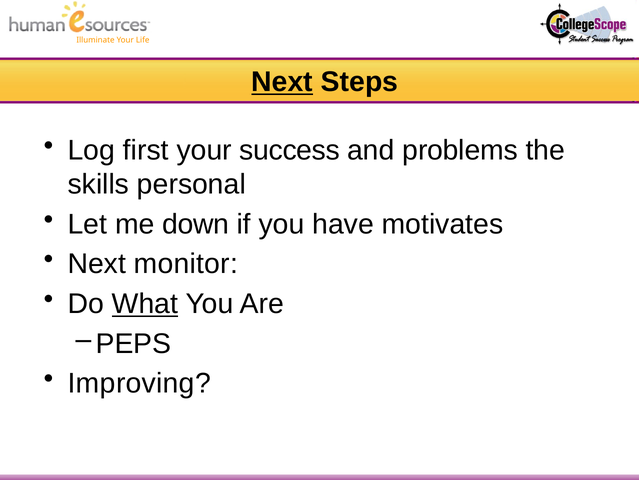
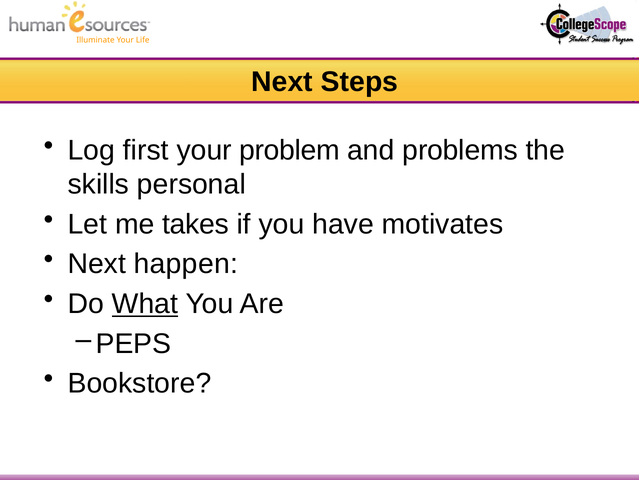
Next underline: present -> none (282, 82)
success: success -> problem (290, 150)
down: down -> takes (196, 224)
monitor: monitor -> happen (186, 264)
Improving: Improving -> Bookstore (139, 383)
